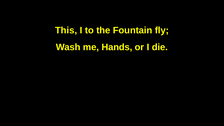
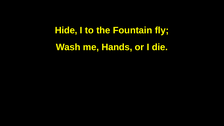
This: This -> Hide (66, 30)
